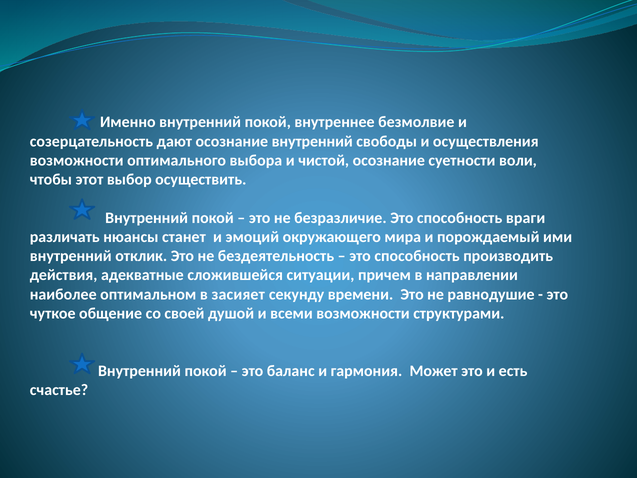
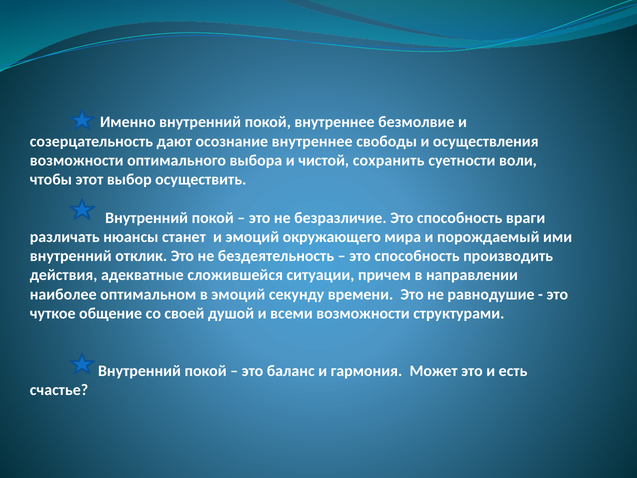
осознание внутренний: внутренний -> внутреннее (312, 141)
чистой осознание: осознание -> сохранить (389, 160)
в засияет: засияет -> эмоций (238, 294)
